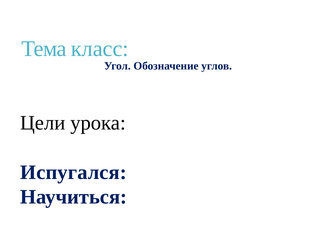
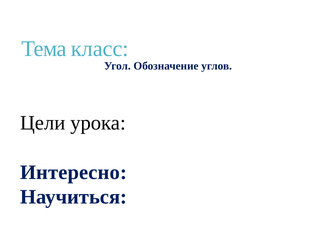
Испугался: Испугался -> Интересно (73, 172)
